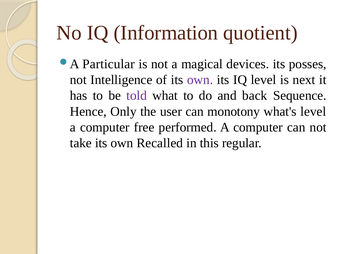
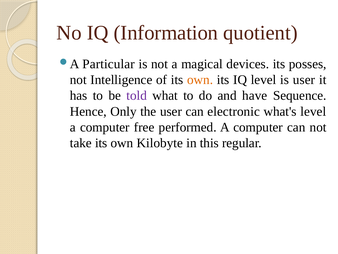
own colour: purple -> orange (200, 80)
is next: next -> user (304, 80)
back: back -> have (255, 95)
monotony: monotony -> electronic (234, 111)
Recalled: Recalled -> Kilobyte (160, 143)
